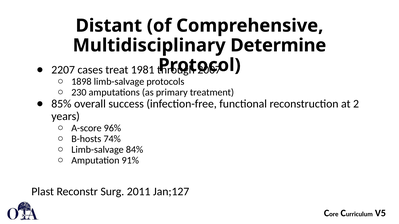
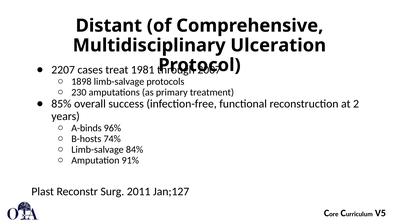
Determine: Determine -> Ulceration (278, 45)
A-score: A-score -> A-binds (86, 128)
